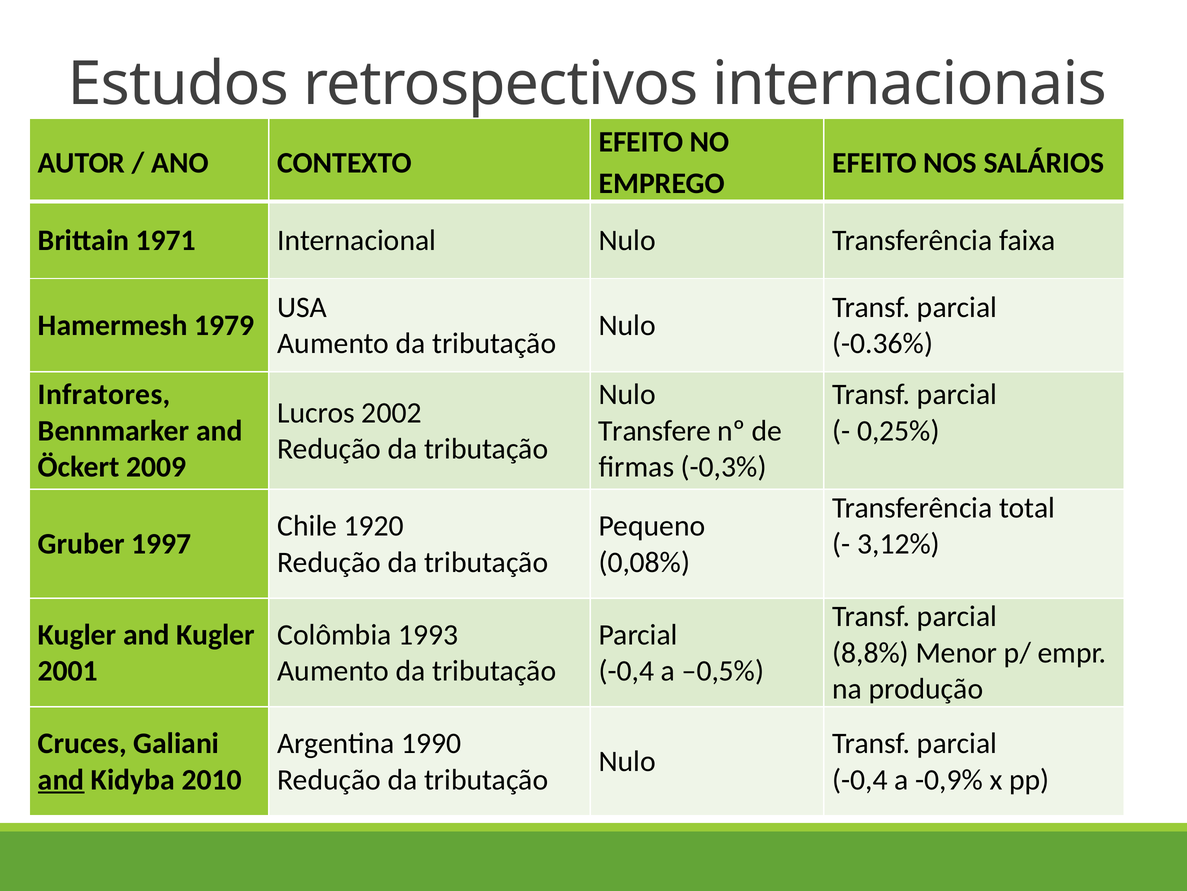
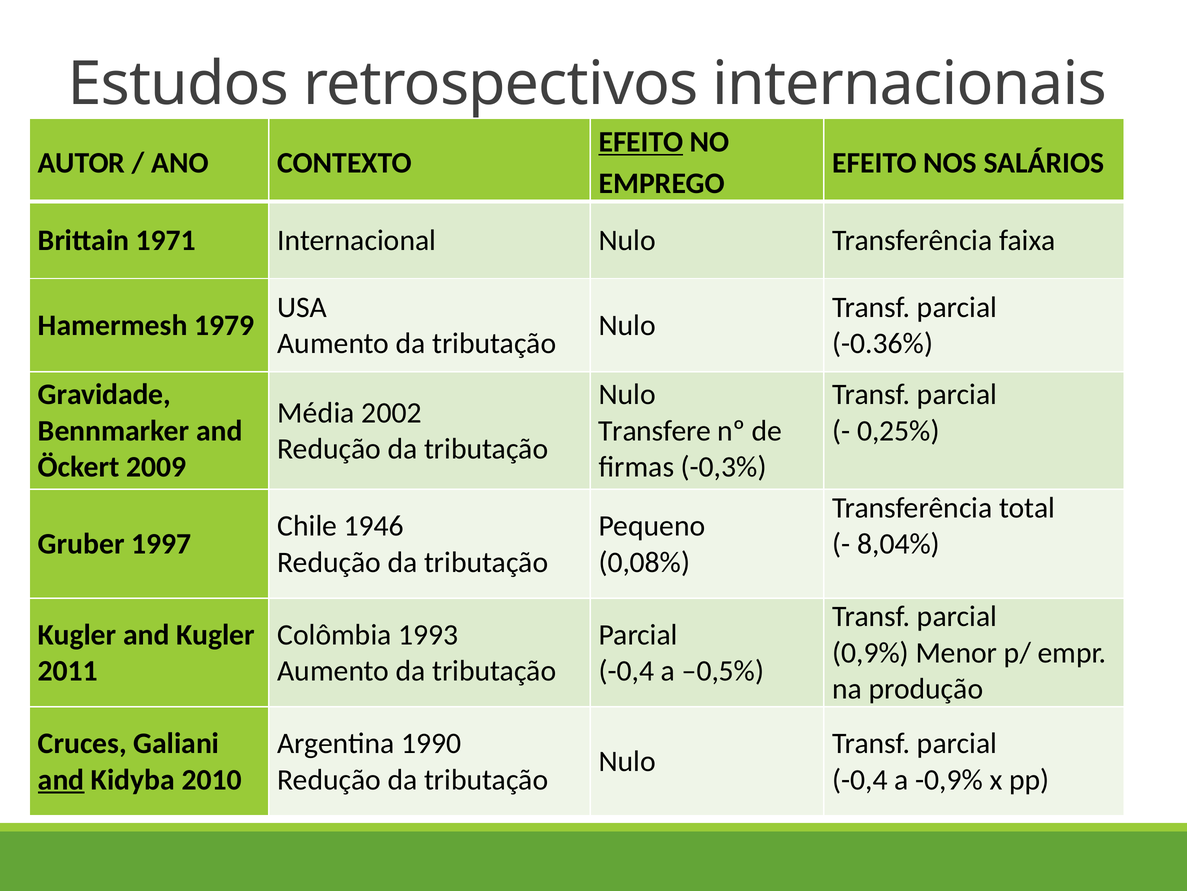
EFEITO underline: none -> present (641, 142)
Infratores: Infratores -> Gravidade (104, 394)
Lucros: Lucros -> Média (316, 412)
1920: 1920 -> 1946 (374, 526)
3,12%: 3,12% -> 8,04% (898, 544)
8,8%: 8,8% -> 0,9% (871, 652)
2001: 2001 -> 2011 (68, 670)
